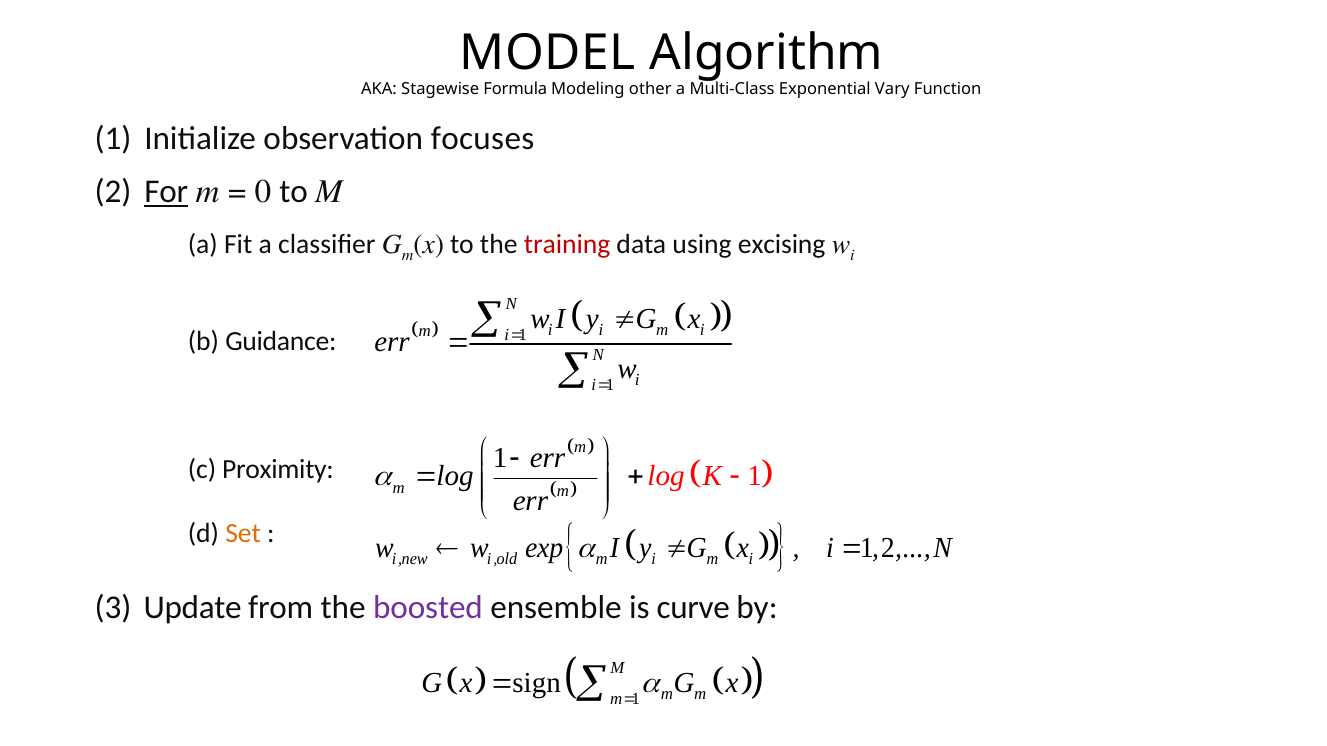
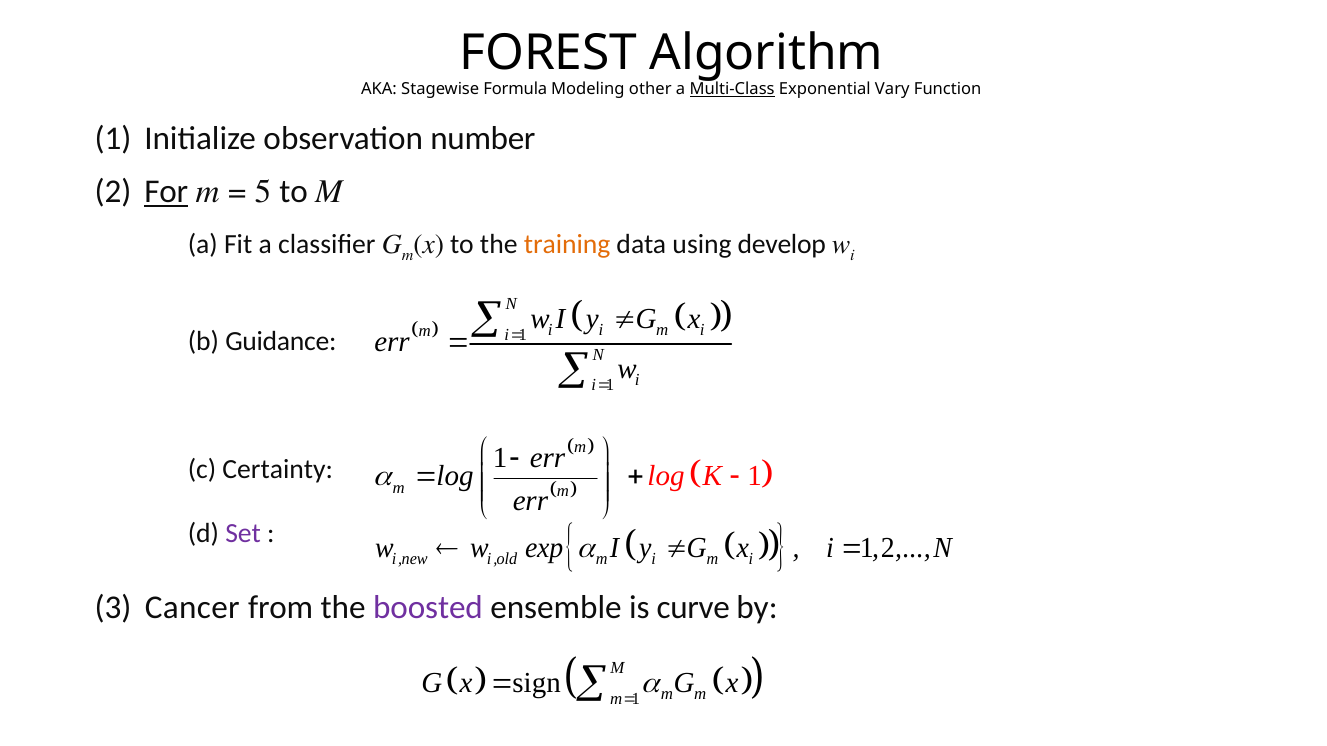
MODEL: MODEL -> FOREST (548, 53)
Multi-Class underline: none -> present (732, 89)
focuses: focuses -> number (483, 139)
0: 0 -> 5 (263, 192)
training colour: red -> orange (567, 244)
excising: excising -> develop (782, 244)
Proximity: Proximity -> Certainty (278, 470)
Set colour: orange -> purple (243, 534)
Update: Update -> Cancer (192, 608)
